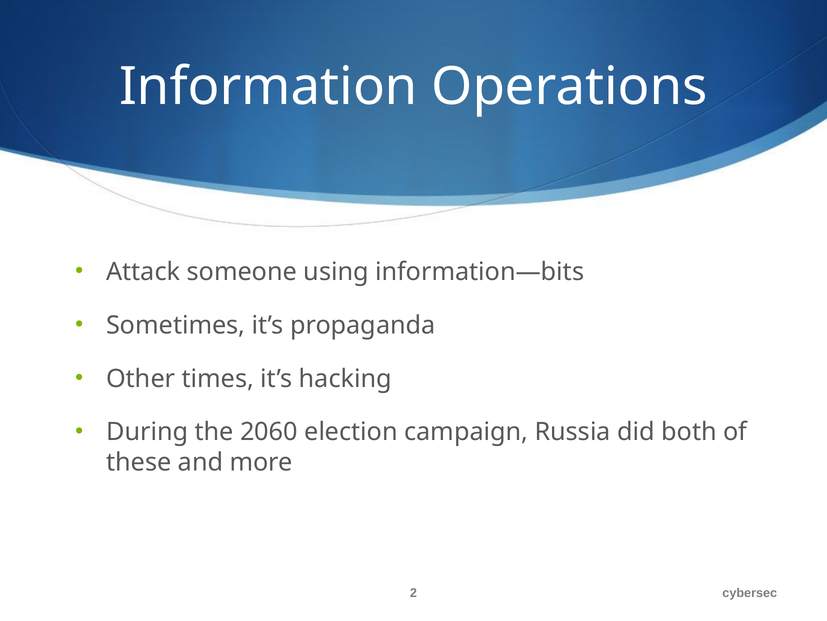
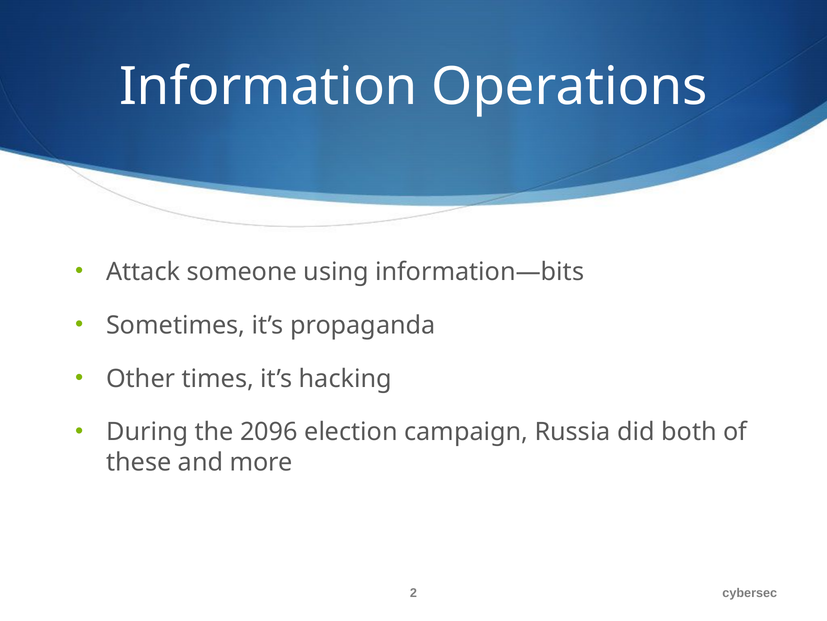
2060: 2060 -> 2096 (269, 432)
